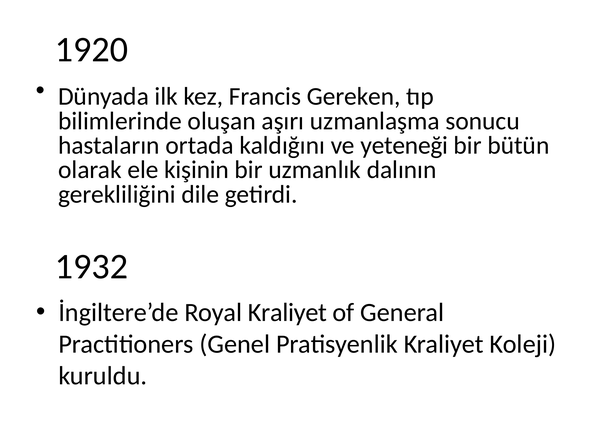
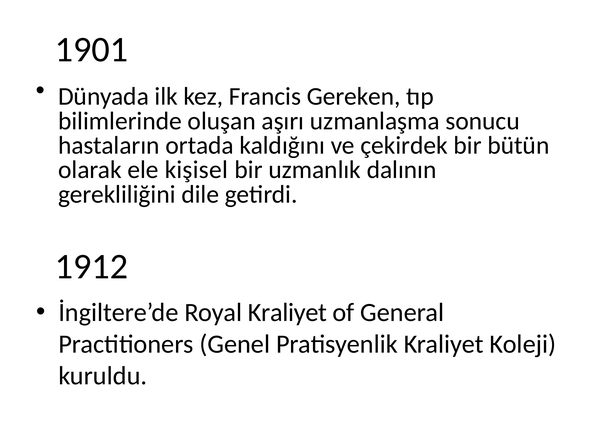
1920: 1920 -> 1901 (91, 50)
yeteneği: yeteneği -> çekirdek (404, 145)
kişinin: kişinin -> kişisel (196, 170)
1932: 1932 -> 1912 (91, 266)
